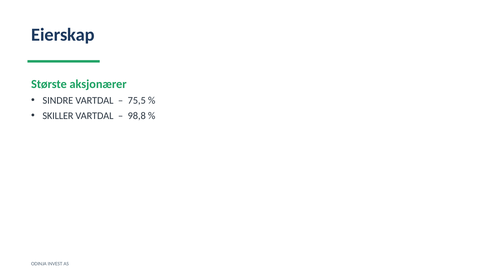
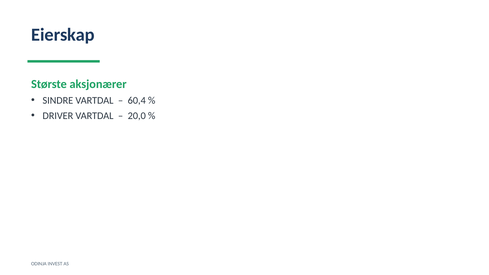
75,5: 75,5 -> 60,4 (137, 101)
SKILLER: SKILLER -> DRIVER (58, 116)
98,8: 98,8 -> 20,0 (137, 116)
